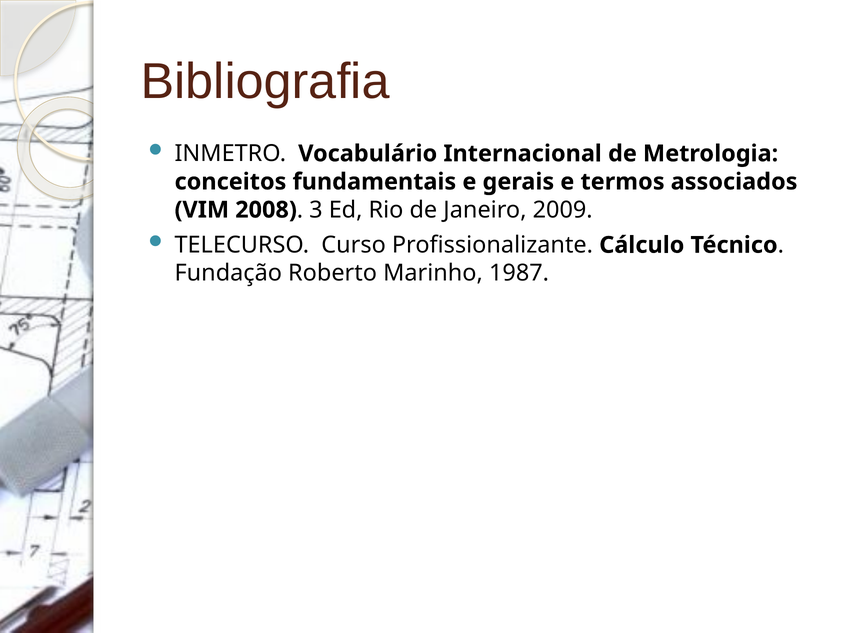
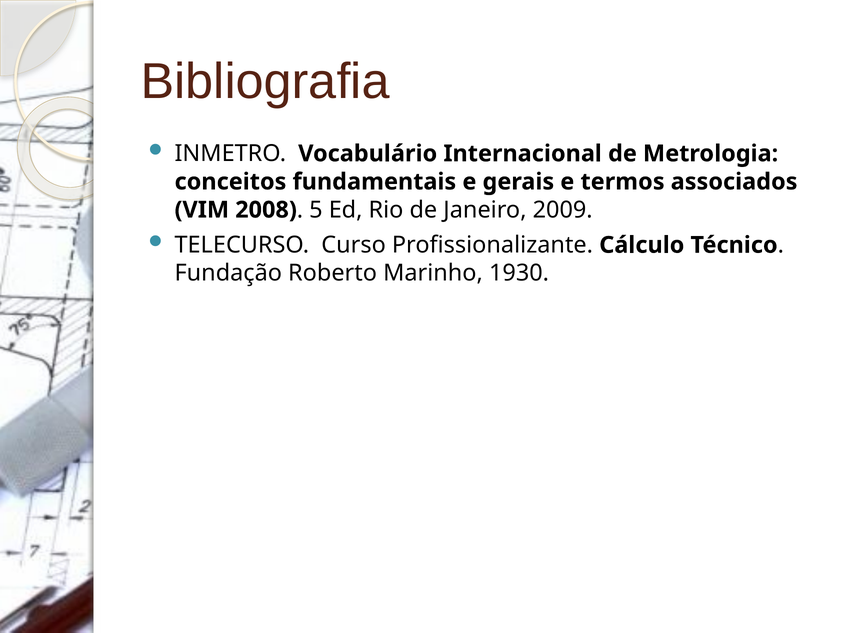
3: 3 -> 5 (316, 210)
1987: 1987 -> 1930 (519, 273)
